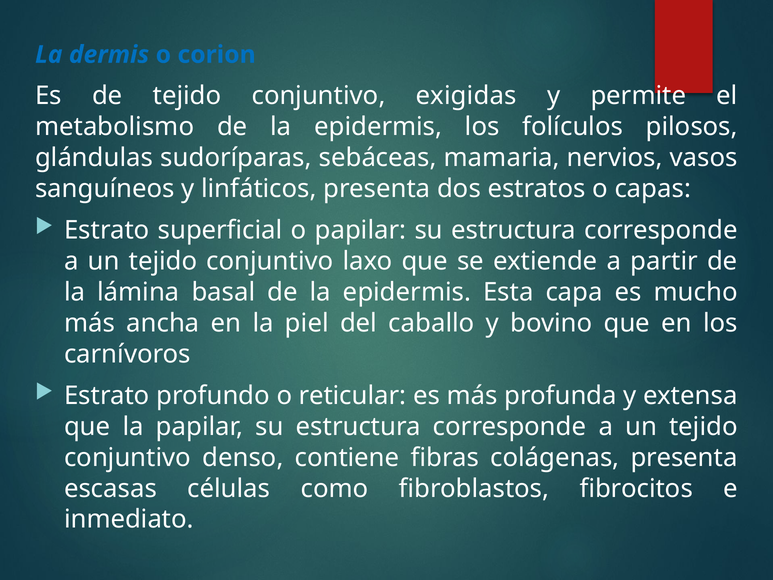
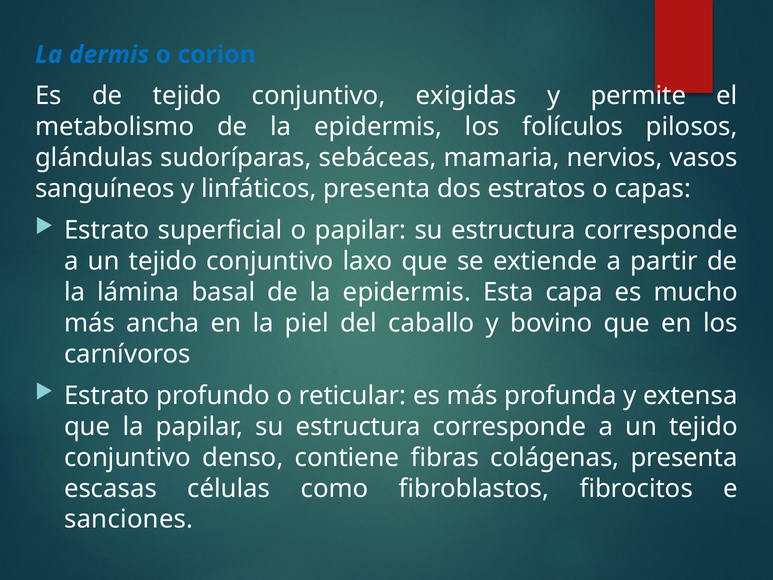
inmediato: inmediato -> sanciones (129, 519)
